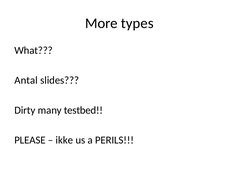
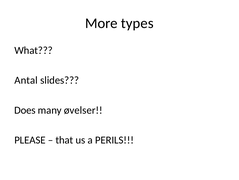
Dirty: Dirty -> Does (25, 110)
testbed: testbed -> øvelser (83, 110)
ikke: ikke -> that (64, 139)
